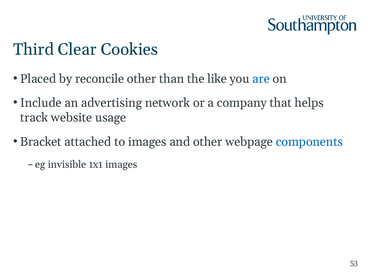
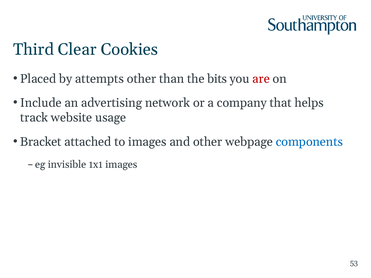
reconcile: reconcile -> attempts (100, 79)
like: like -> bits (217, 79)
are colour: blue -> red (261, 79)
